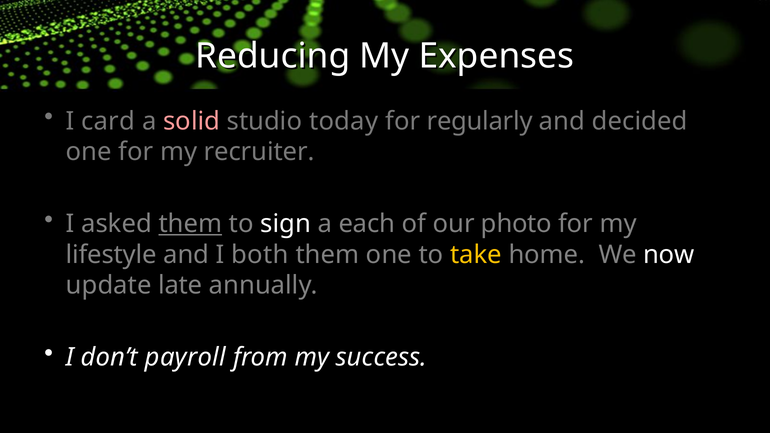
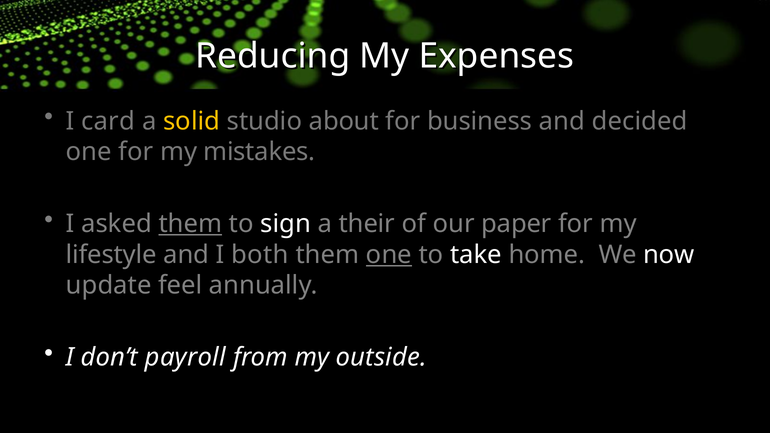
solid colour: pink -> yellow (192, 121)
today: today -> about (344, 121)
regularly: regularly -> business (480, 121)
recruiter: recruiter -> mistakes (259, 152)
each: each -> their (367, 224)
photo: photo -> paper (516, 224)
one underline: none -> present (389, 255)
take colour: yellow -> white (476, 255)
late: late -> feel (180, 285)
success: success -> outside (381, 357)
